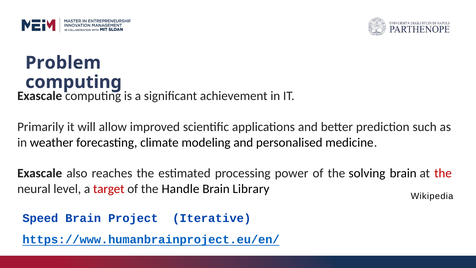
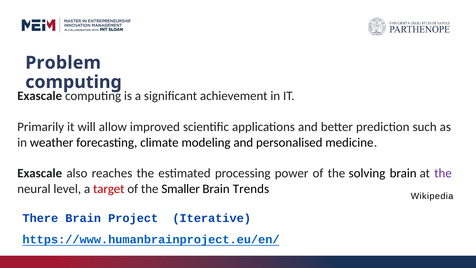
the colour: red -> purple (443, 173)
Handle: Handle -> Smaller (181, 189)
Library: Library -> Trends (251, 189)
Speed: Speed -> There (40, 218)
